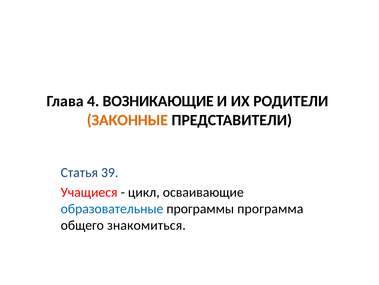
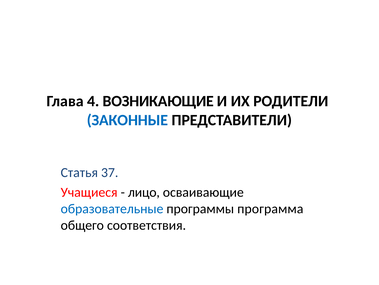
ЗАКОННЫЕ colour: orange -> blue (127, 120)
39: 39 -> 37 (110, 172)
цикл: цикл -> лицо (144, 192)
знакомиться: знакомиться -> соответствия (147, 225)
